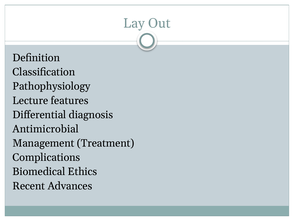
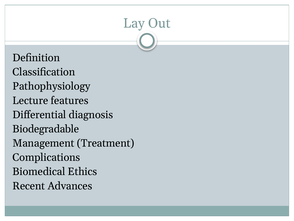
Antimicrobial: Antimicrobial -> Biodegradable (46, 129)
